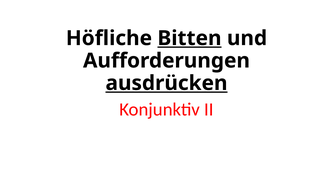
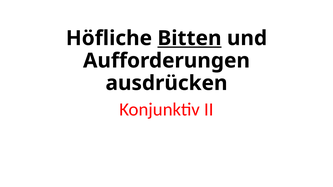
ausdrücken underline: present -> none (166, 83)
